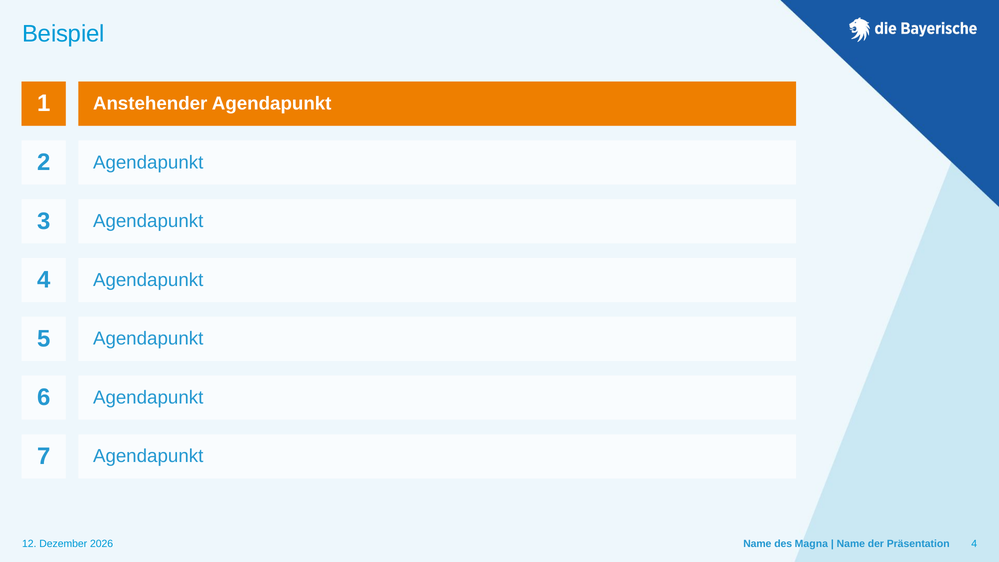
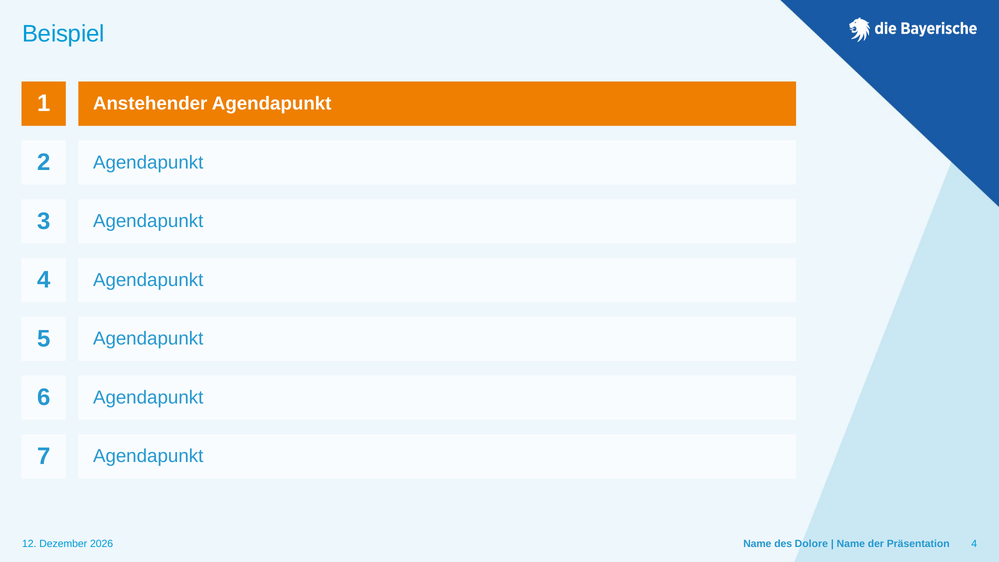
Magna: Magna -> Dolore (811, 544)
